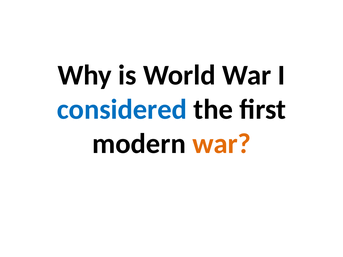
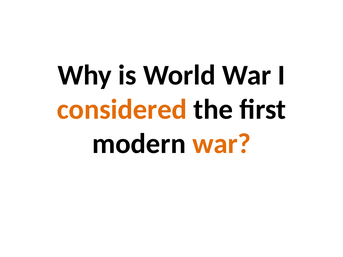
considered colour: blue -> orange (122, 109)
